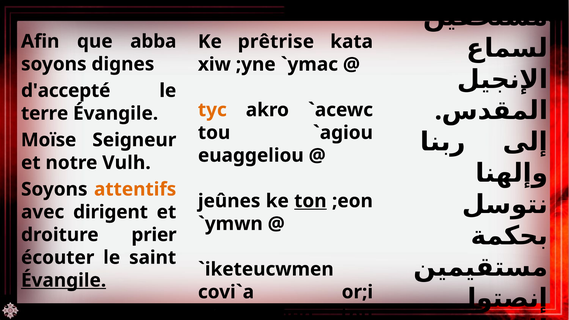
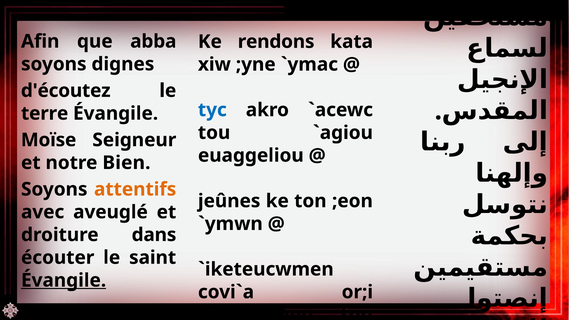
prêtrise: prêtrise -> rendons (276, 42)
d'accepté: d'accepté -> d'écoutez (66, 91)
tyc colour: orange -> blue (212, 110)
Vulh: Vulh -> Bien (126, 163)
ton underline: present -> none (310, 201)
dirigent: dirigent -> aveuglé (110, 212)
prier: prier -> dans (154, 235)
